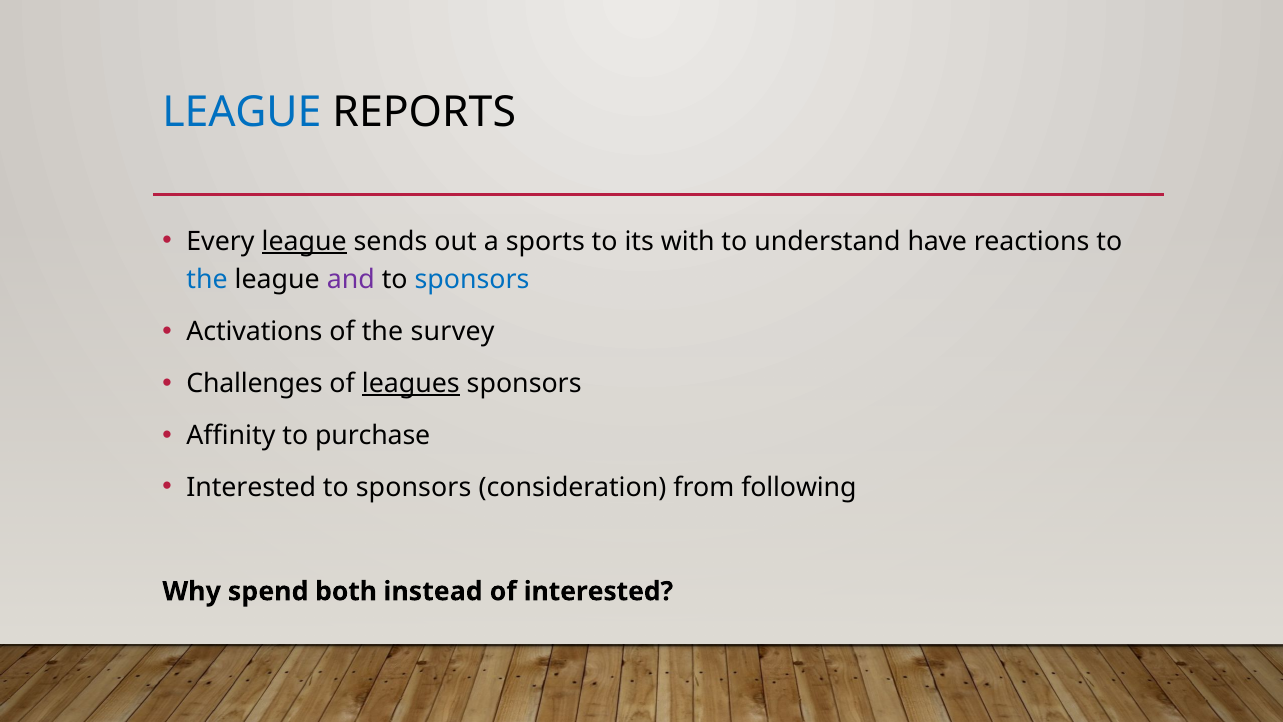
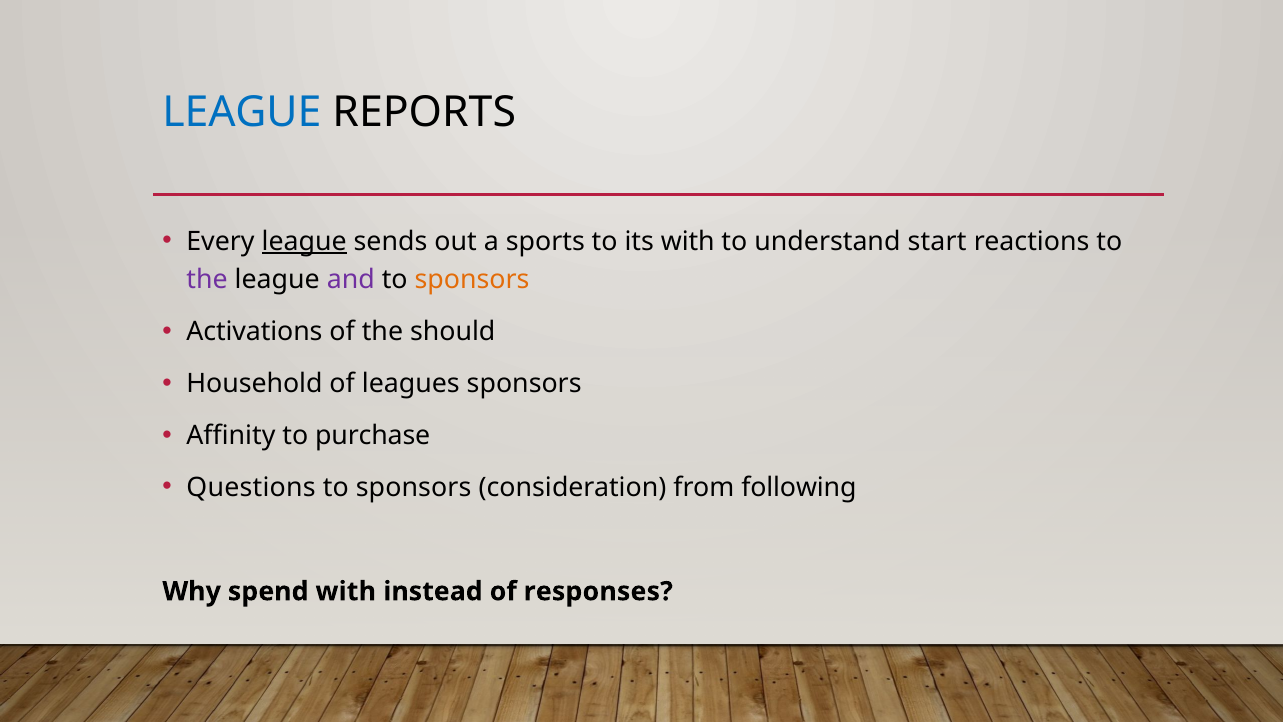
have: have -> start (937, 241)
the colour: blue -> purple (207, 280)
sponsors colour: blue -> orange (472, 280)
survey: survey -> should (453, 332)
Challenges: Challenges -> Household (254, 384)
leagues underline: present -> none (411, 384)
Interested: Interested -> Questions (251, 487)
spend both: both -> with (346, 591)
of interested: interested -> responses (598, 591)
